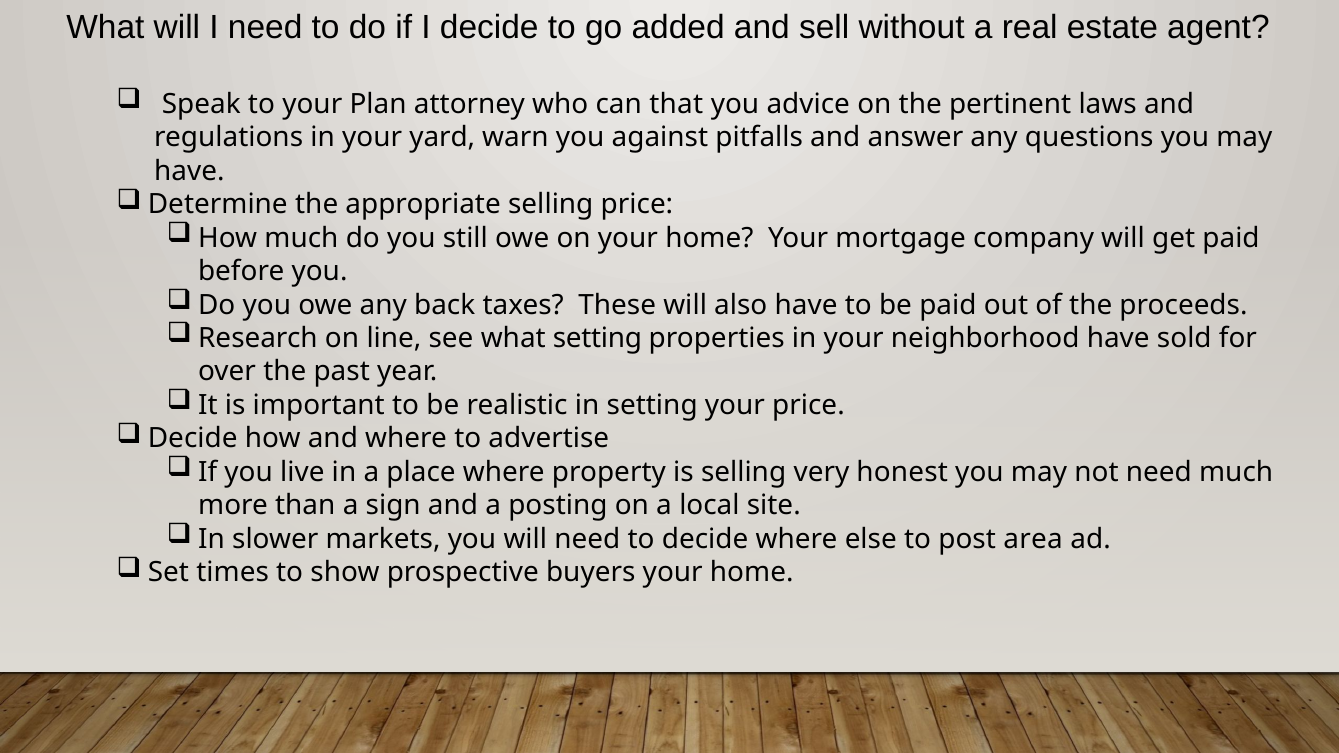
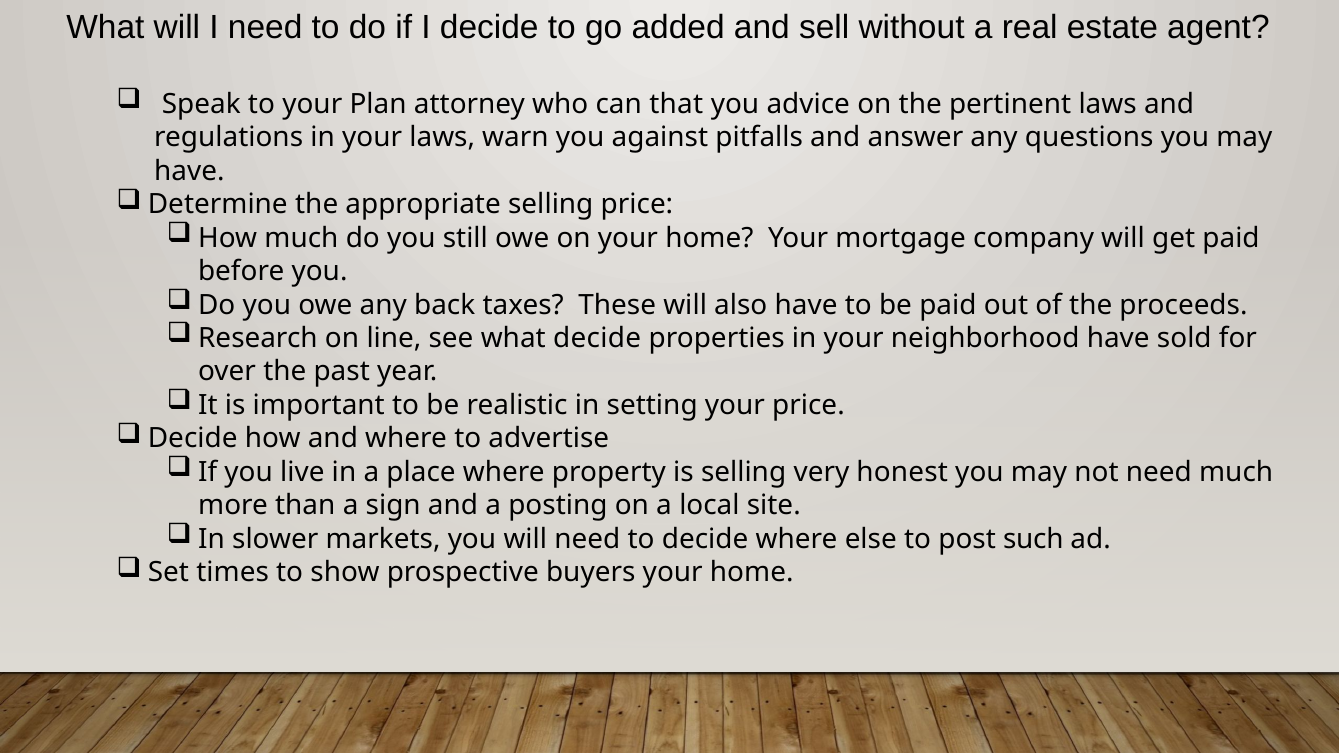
your yard: yard -> laws (442, 137)
what setting: setting -> decide (597, 338)
area: area -> such (1033, 539)
